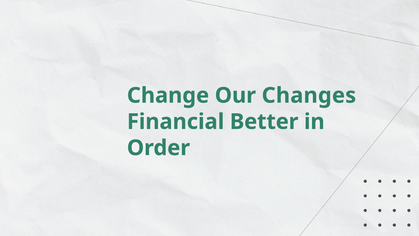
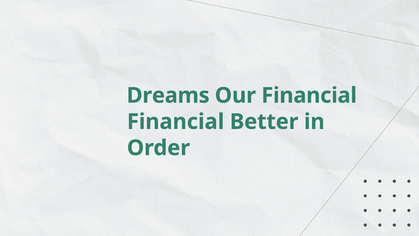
Change: Change -> Dreams (168, 95)
Our Changes: Changes -> Financial (309, 95)
